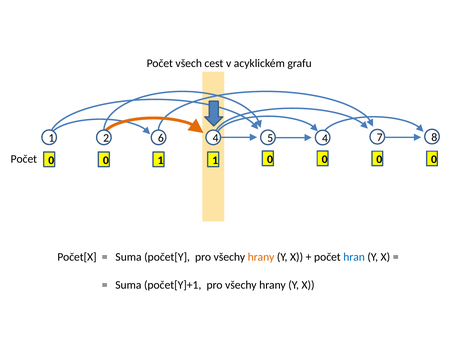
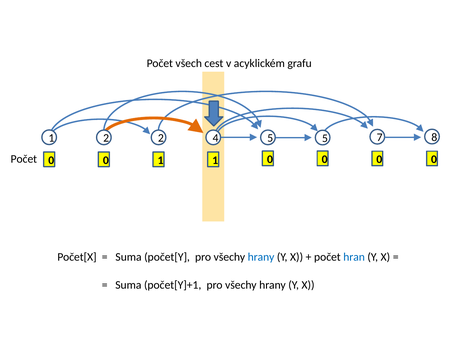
2 6: 6 -> 2 (161, 138)
5 4: 4 -> 5 (325, 138)
hrany colour: orange -> blue (261, 257)
